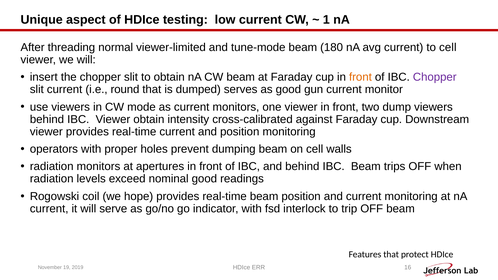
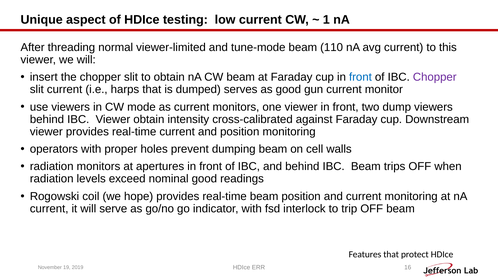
180: 180 -> 110 (332, 47)
to cell: cell -> this (448, 47)
front colour: orange -> blue (360, 77)
round: round -> harps (125, 90)
